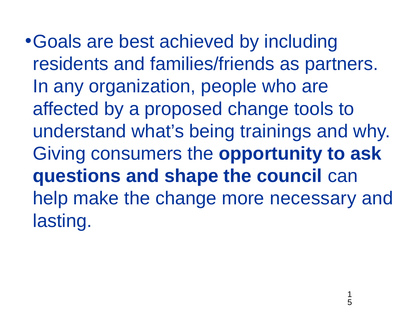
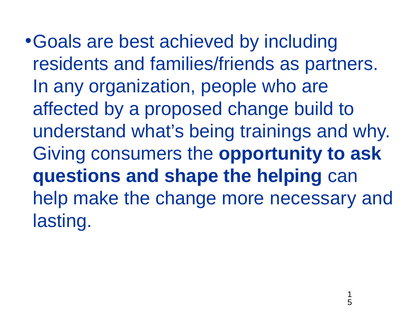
tools: tools -> build (314, 109)
council: council -> helping (290, 176)
